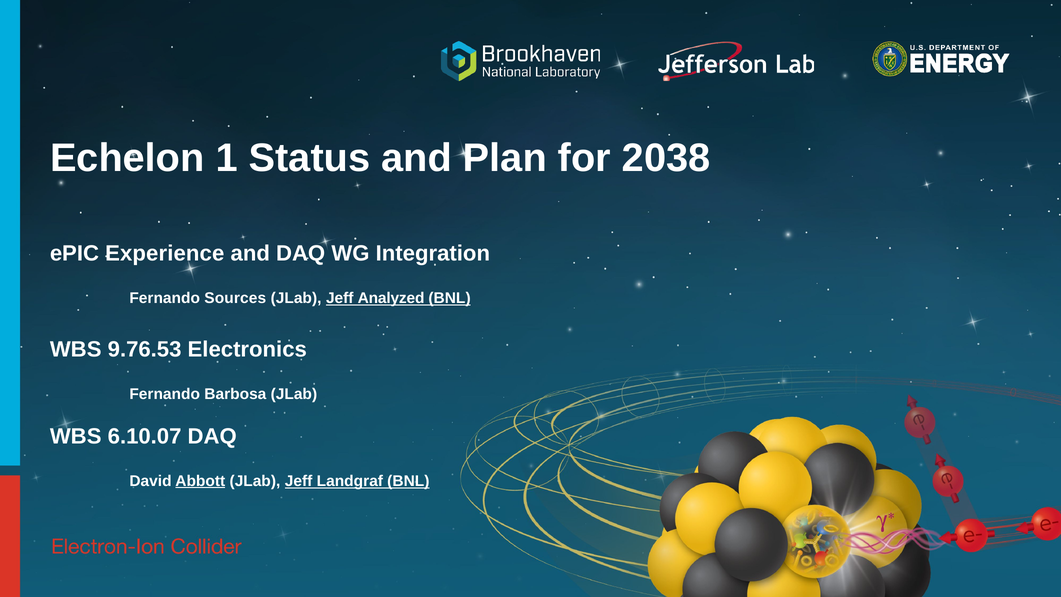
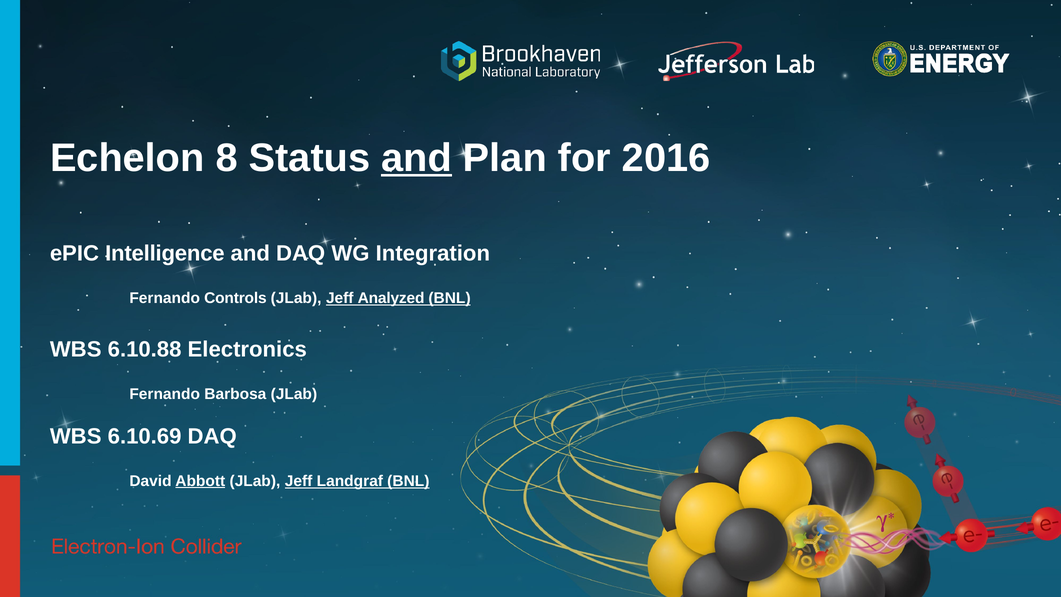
1: 1 -> 8 (227, 158)
and underline: none -> present (417, 158)
2038: 2038 -> 2016 (666, 158)
Experience: Experience -> Intelligence (165, 253)
Sources: Sources -> Controls (235, 298)
9.76.53: 9.76.53 -> 6.10.88 (145, 349)
6.10.07: 6.10.07 -> 6.10.69 (145, 436)
